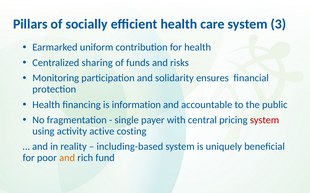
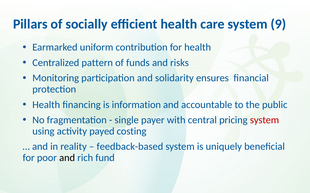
3: 3 -> 9 (278, 24)
sharing: sharing -> pattern (97, 63)
active: active -> payed (102, 132)
including-based: including-based -> feedback-based (130, 147)
and colour: orange -> black (67, 158)
